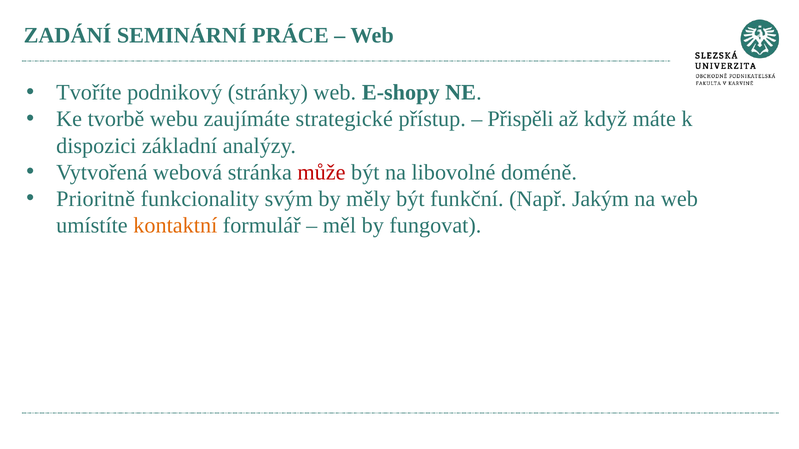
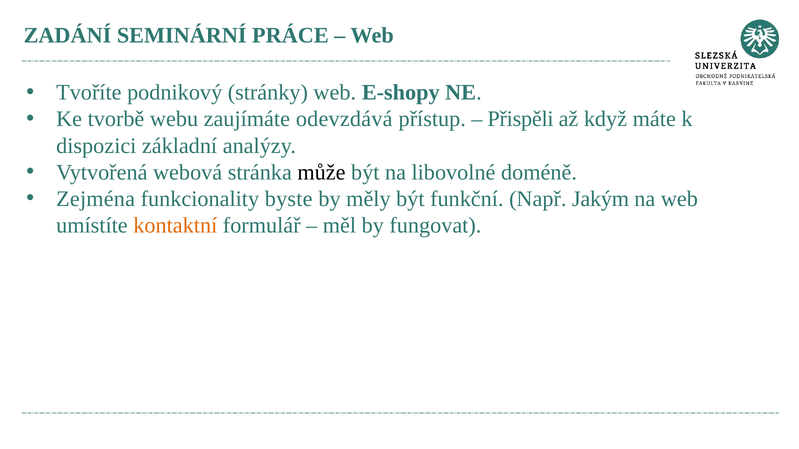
strategické: strategické -> odevzdává (344, 119)
může colour: red -> black (322, 172)
Prioritně: Prioritně -> Zejména (96, 199)
svým: svým -> byste (289, 199)
